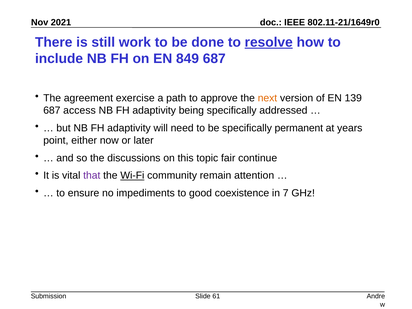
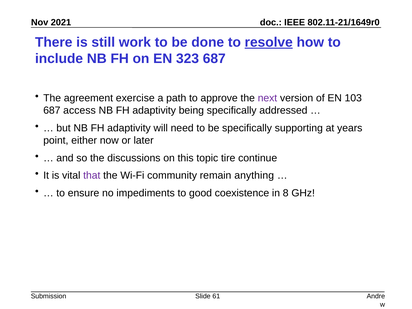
849: 849 -> 323 (188, 59)
next colour: orange -> purple (267, 98)
139: 139 -> 103 (353, 98)
permanent: permanent -> supporting (299, 128)
fair: fair -> tire (228, 158)
Wi-Fi underline: present -> none (132, 176)
attention: attention -> anything (254, 176)
7: 7 -> 8 (286, 193)
